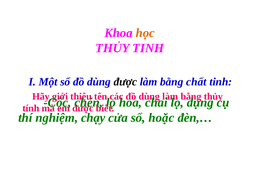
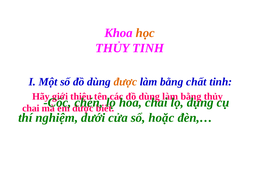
được colour: black -> orange (125, 82)
tính: tính -> chai (31, 108)
chạy: chạy -> dưới (93, 118)
